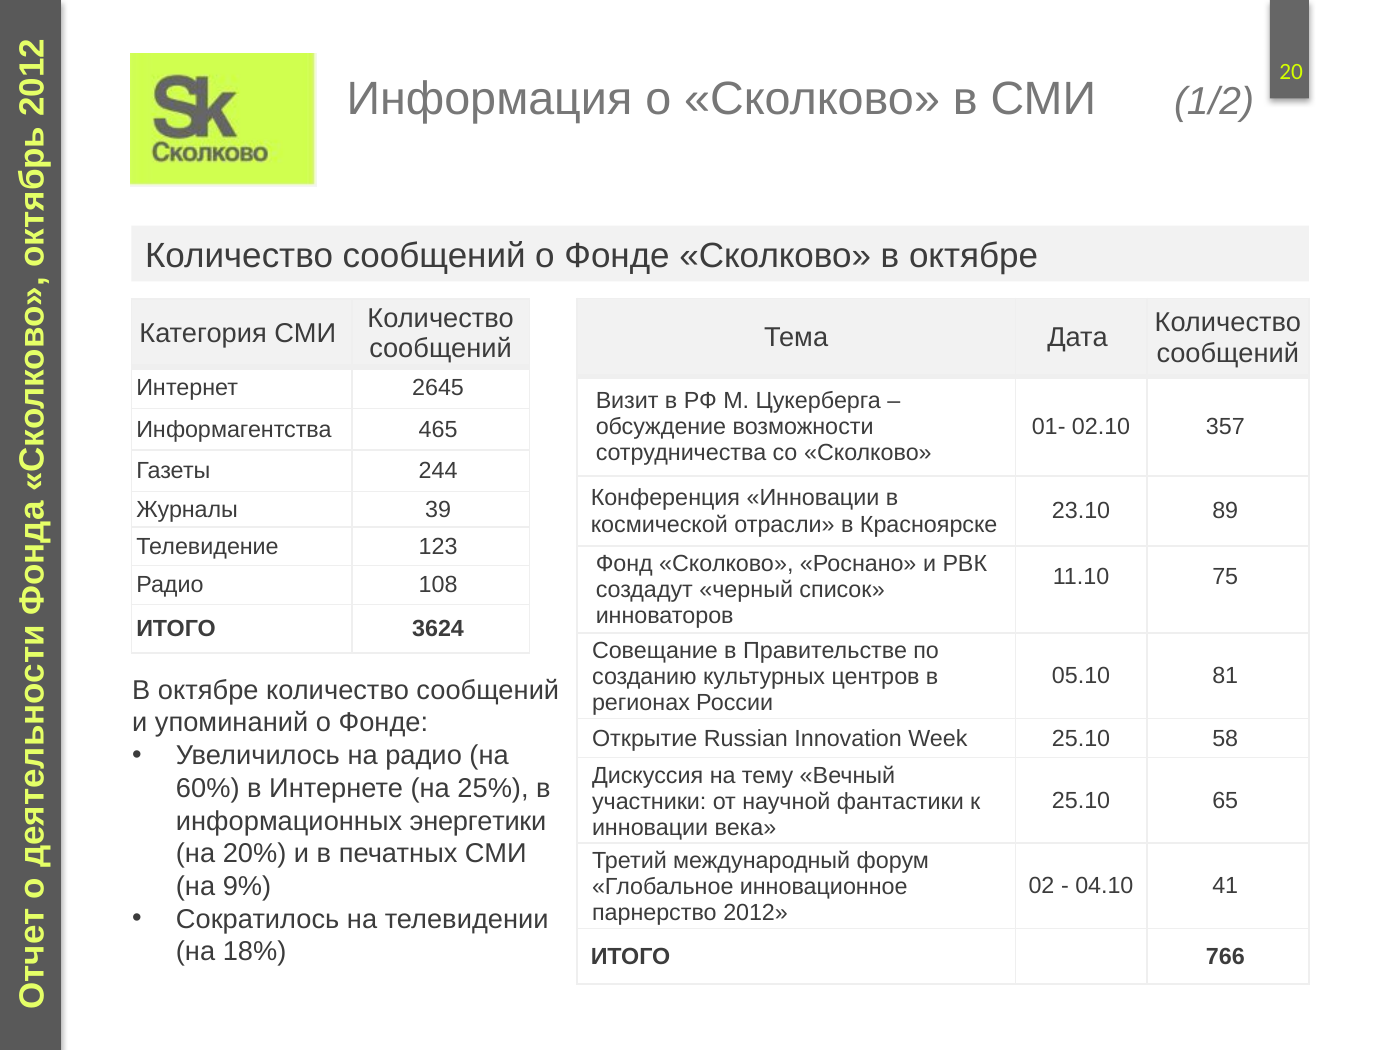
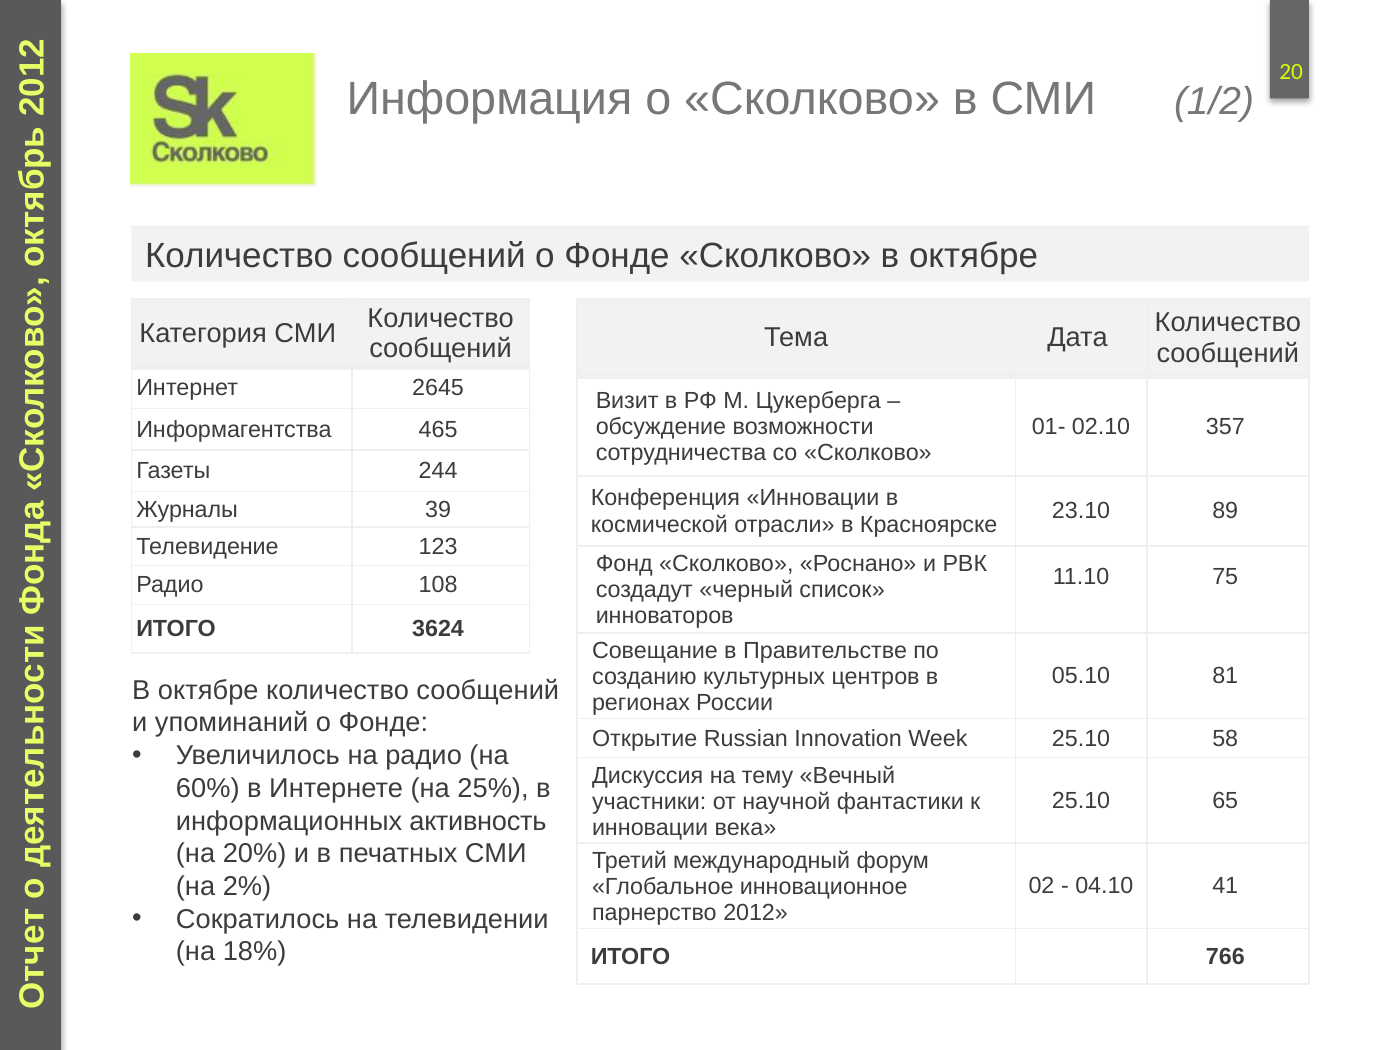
энергетики: энергетики -> активность (478, 821)
9%: 9% -> 2% (247, 886)
